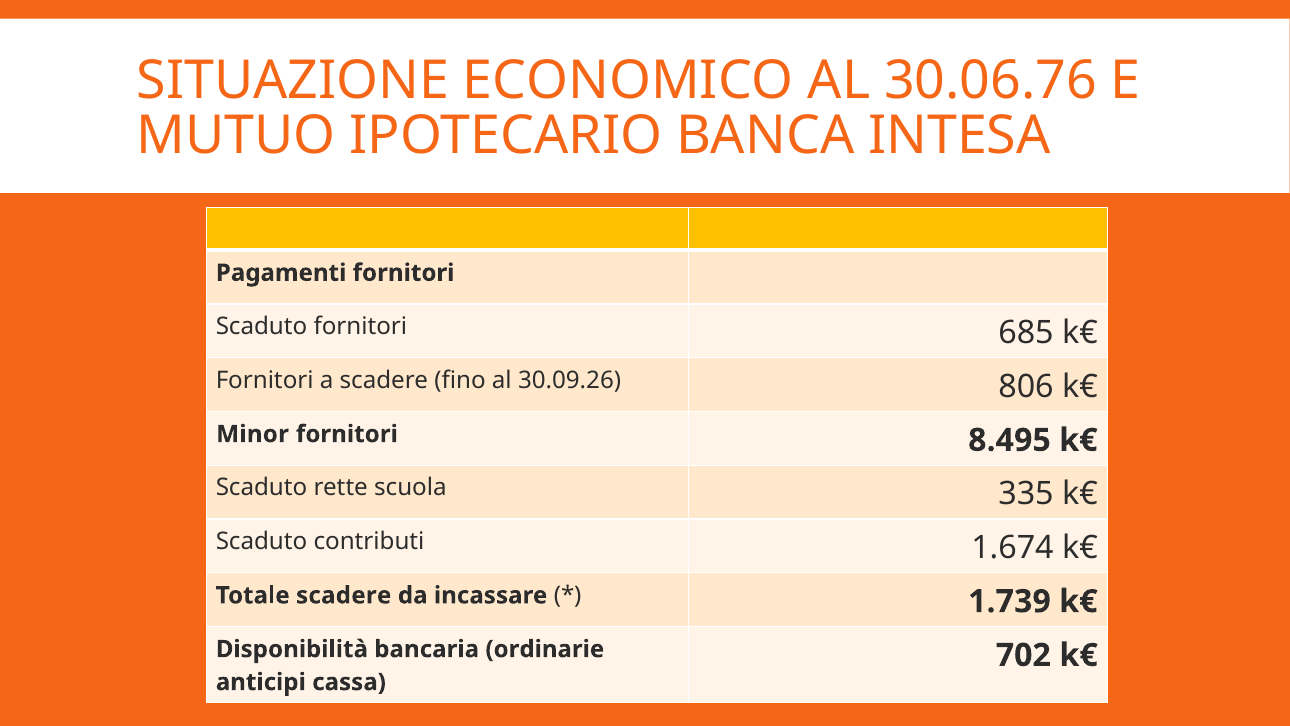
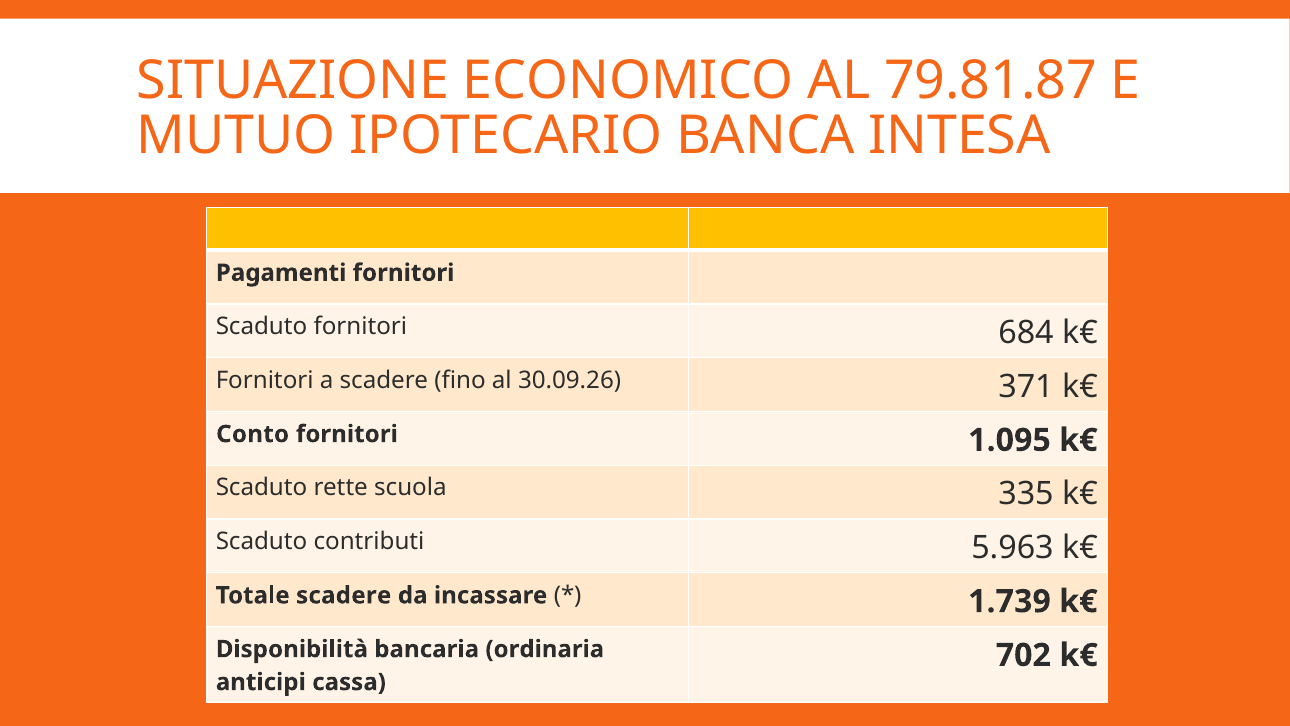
30.06.76: 30.06.76 -> 79.81.87 (991, 81)
685: 685 -> 684 (1026, 333)
806: 806 -> 371 (1026, 386)
Minor: Minor -> Conto (253, 434)
8.495: 8.495 -> 1.095 (1009, 440)
1.674: 1.674 -> 5.963 (1012, 547)
ordinarie: ordinarie -> ordinaria (545, 649)
